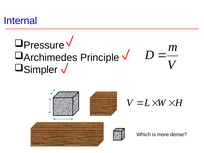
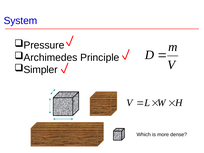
Internal: Internal -> System (20, 21)
